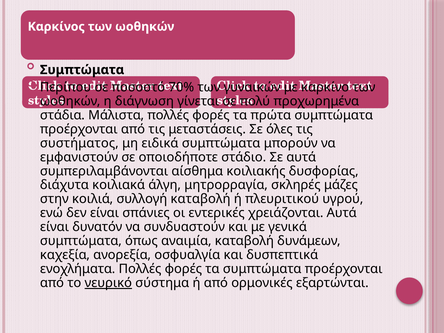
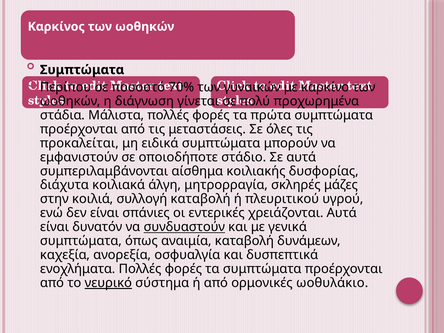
συστήματος: συστήματος -> προκαλείται (79, 143)
συνδυαστούν underline: none -> present (184, 227)
εξαρτώνται: εξαρτώνται -> ωοθυλάκιο (332, 283)
